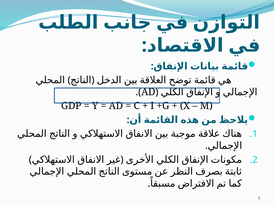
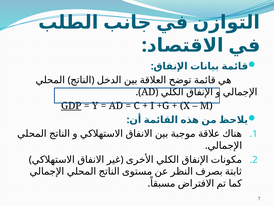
GDP underline: none -> present (71, 106)
